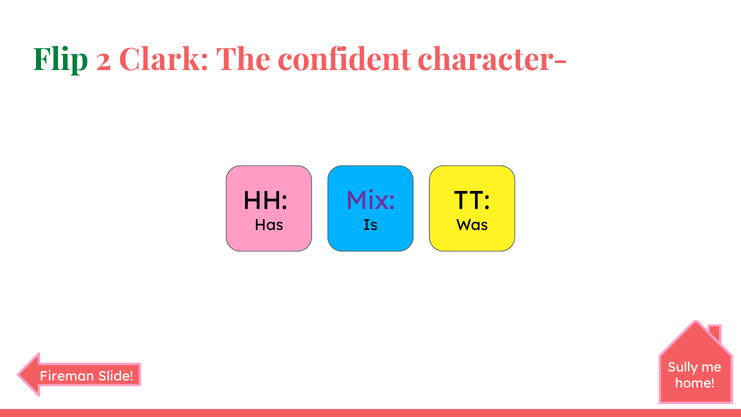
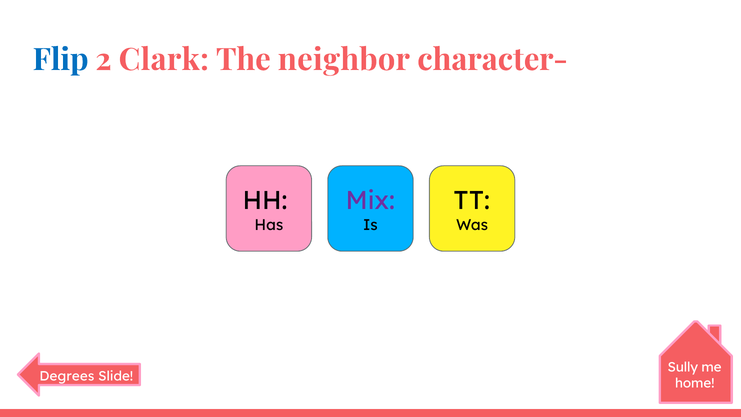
Flip colour: green -> blue (61, 60)
confident: confident -> neighbor (344, 60)
Fireman: Fireman -> Degrees (67, 376)
